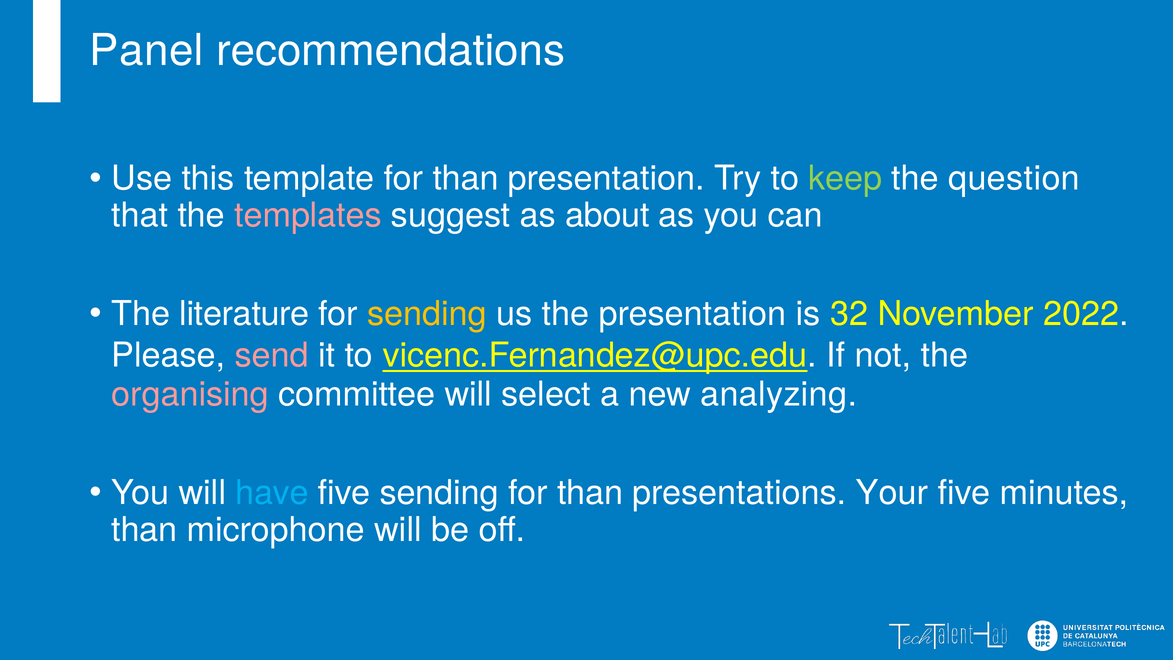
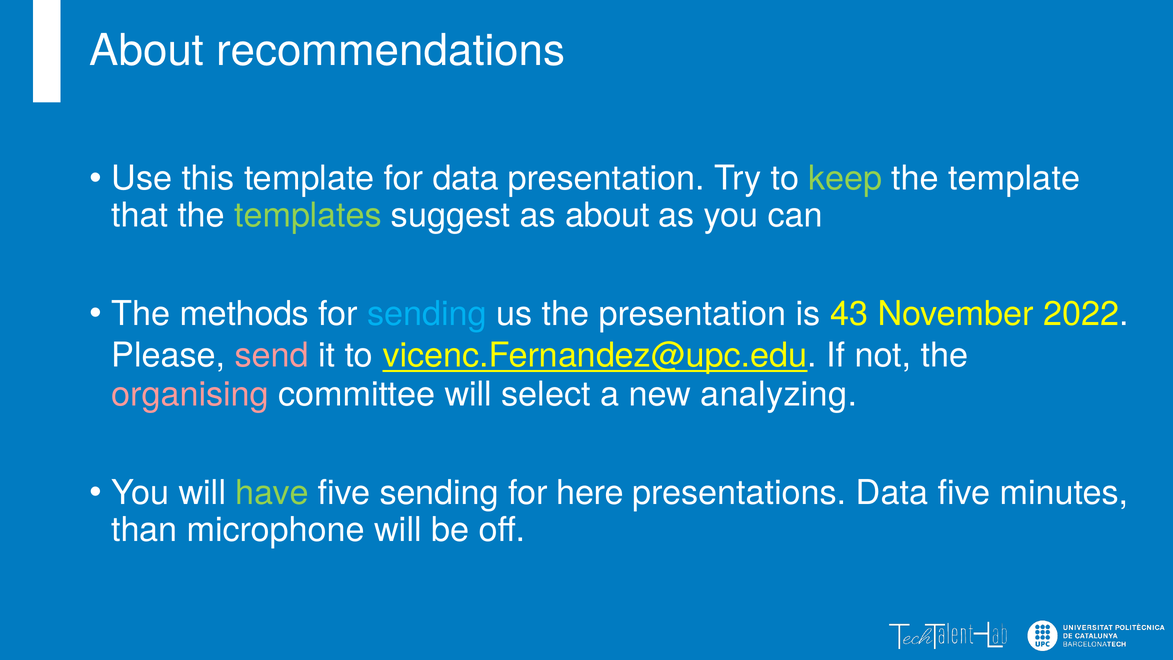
Panel: Panel -> About (147, 51)
template for than: than -> data (466, 179)
the question: question -> template (1014, 179)
templates colour: pink -> light green (308, 216)
literature: literature -> methods (244, 314)
sending colour: yellow -> light blue (427, 314)
32: 32 -> 43 (849, 314)
have colour: light blue -> light green (272, 493)
than: than -> here (590, 493)
presentations Your: Your -> Data (892, 493)
